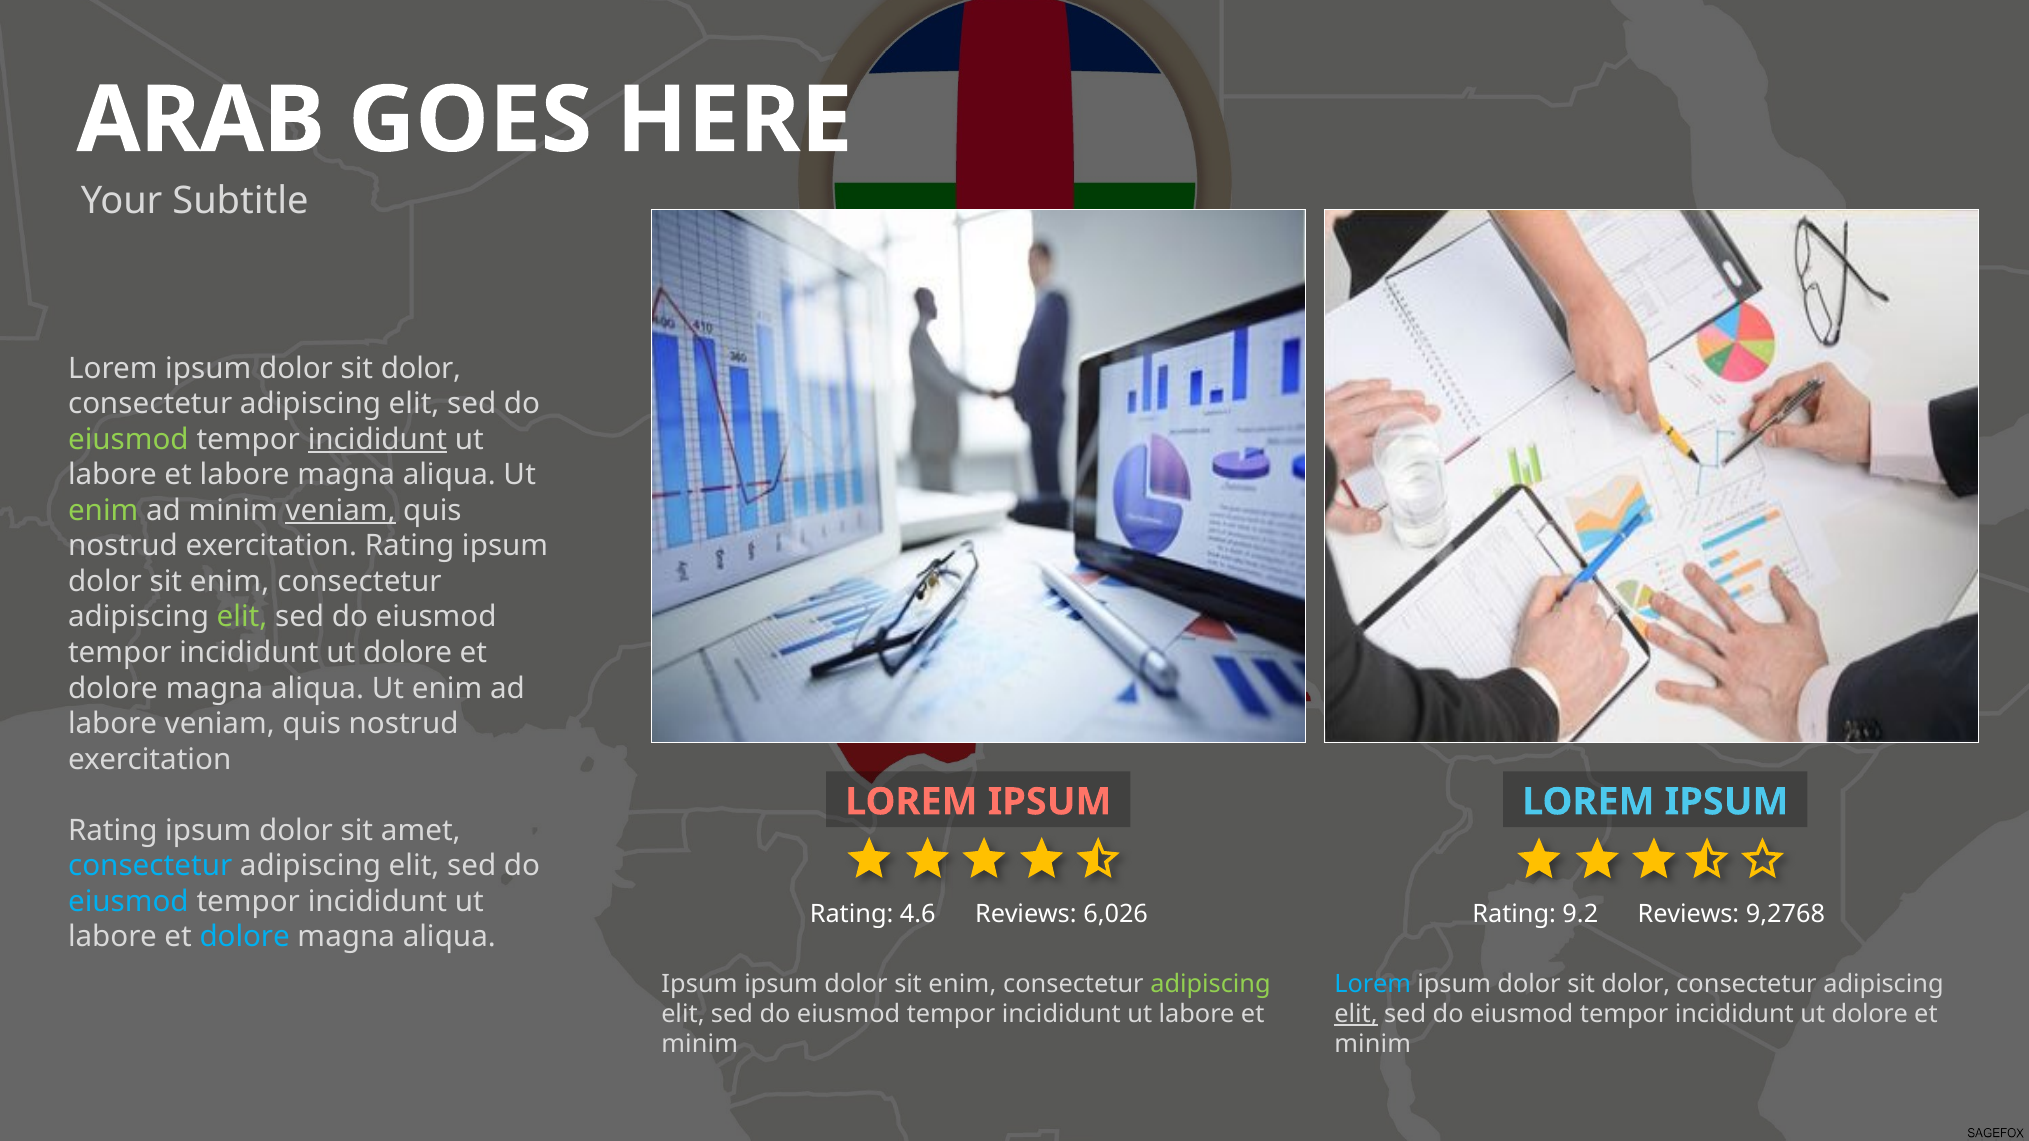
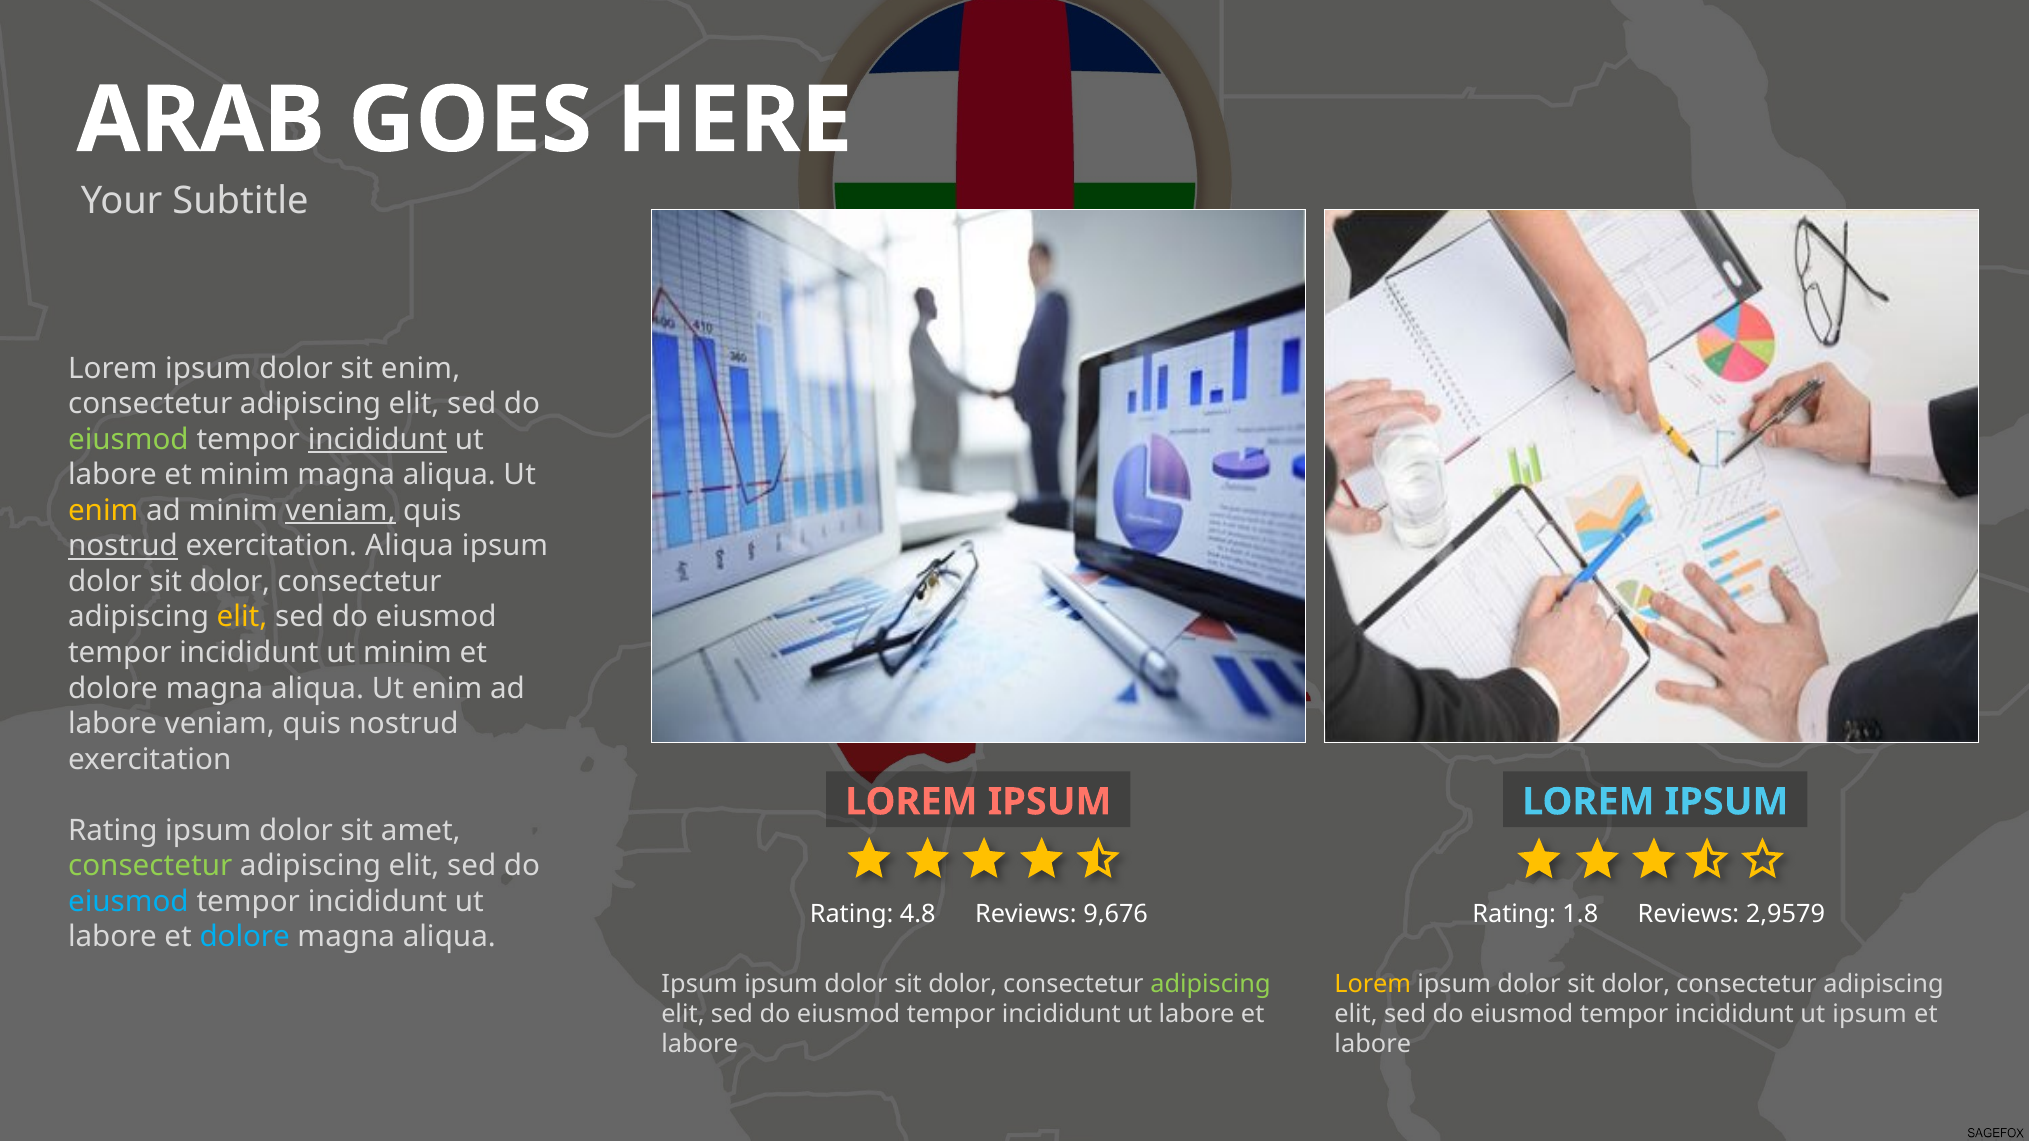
dolor: dolor -> enim (421, 369)
et labore: labore -> minim (245, 475)
enim colour: light green -> yellow (103, 511)
nostrud underline: none -> present (123, 546)
Rating: Rating -> Aliqua (409, 546)
enim: enim -> dolor (230, 582)
elit colour: light green -> yellow (242, 617)
dolore: dolore -> minim (407, 653)
consectetur colour: light blue -> light green (150, 866)
4.6: 4.6 -> 4.8 (918, 914)
6,026: 6,026 -> 9,676 (1116, 914)
9.2: 9.2 -> 1.8 (1580, 914)
9,2768: 9,2768 -> 2,9579 (1786, 914)
enim: enim -> dolor (963, 984)
Lorem colour: light blue -> yellow (1373, 984)
elit underline: present -> none (1356, 1014)
dolore: dolore -> ipsum (1870, 1014)
minim: minim -> labore (700, 1045)
minim: minim -> labore (1373, 1045)
